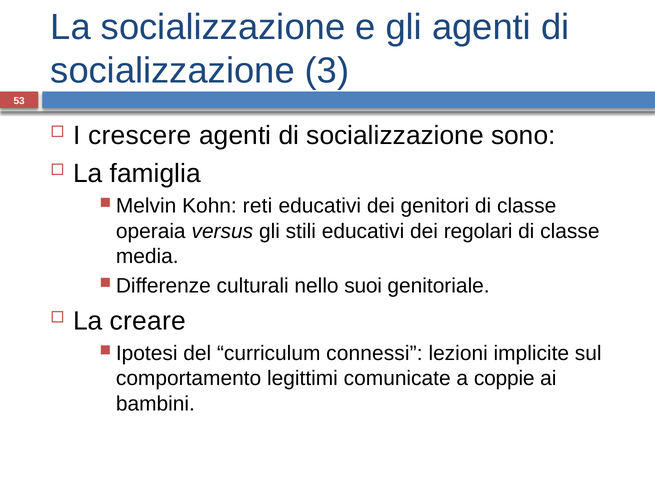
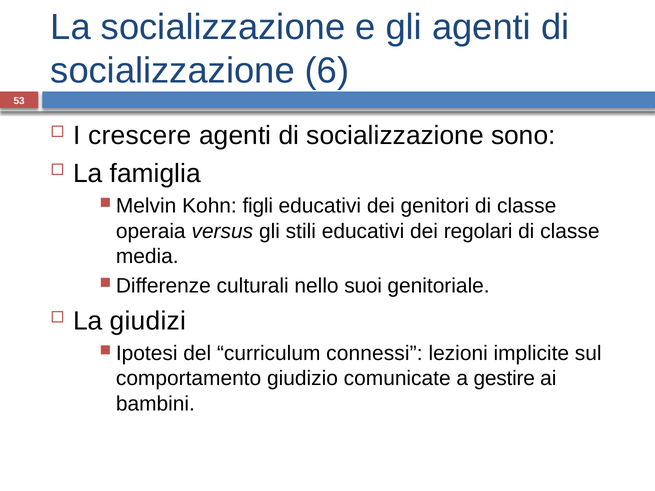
3: 3 -> 6 (327, 71)
reti: reti -> figli (258, 206)
creare: creare -> giudizi (148, 321)
legittimi: legittimi -> giudizio (302, 379)
coppie: coppie -> gestire (504, 379)
